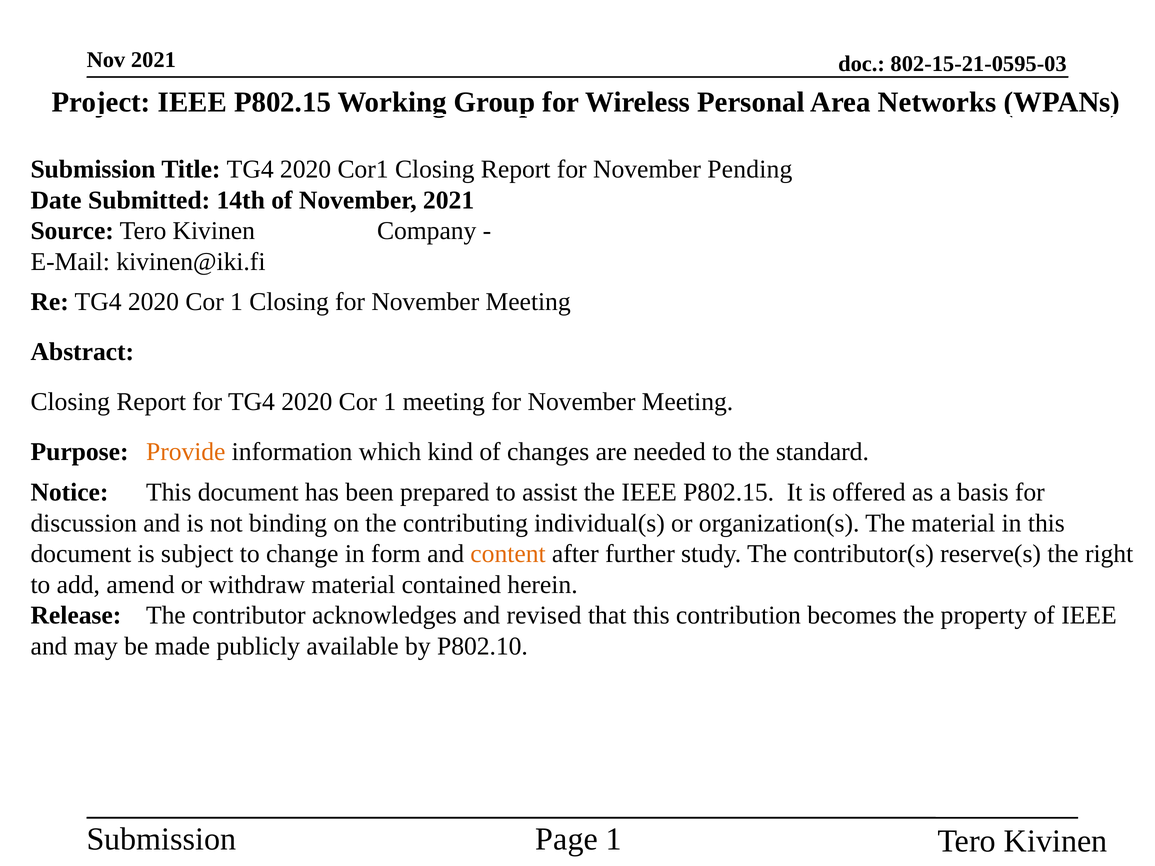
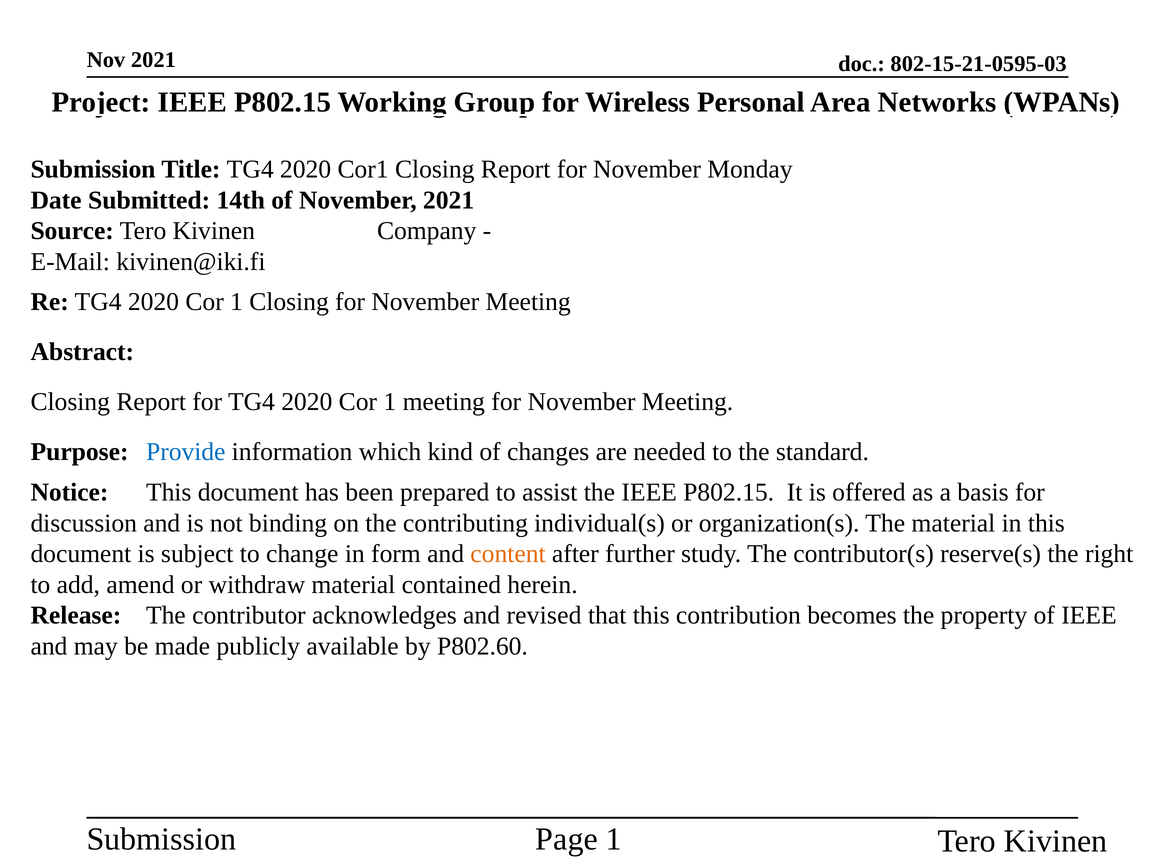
Pending: Pending -> Monday (750, 169)
Provide colour: orange -> blue (186, 452)
P802.10: P802.10 -> P802.60 (482, 646)
